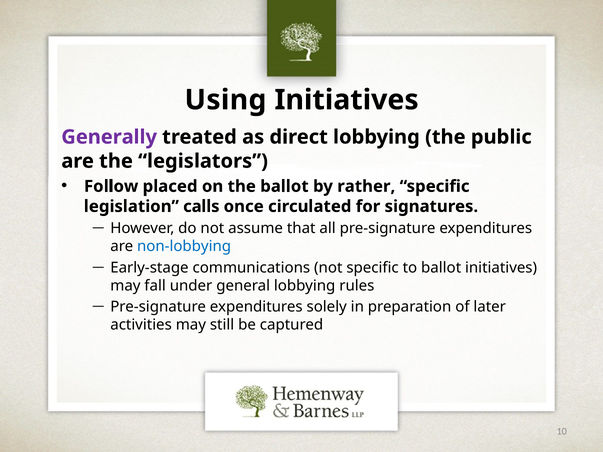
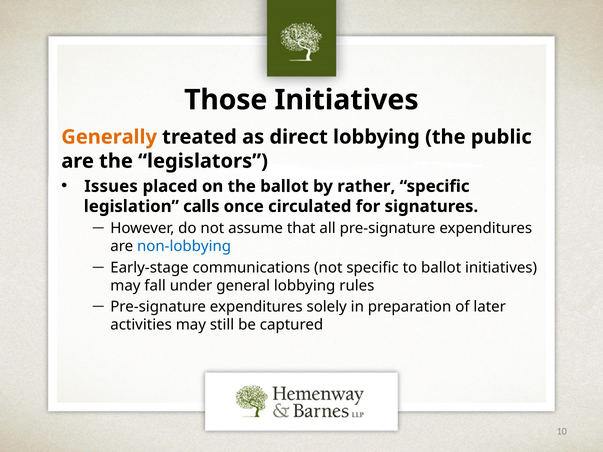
Using: Using -> Those (226, 100)
Generally colour: purple -> orange (109, 137)
Follow: Follow -> Issues (111, 186)
